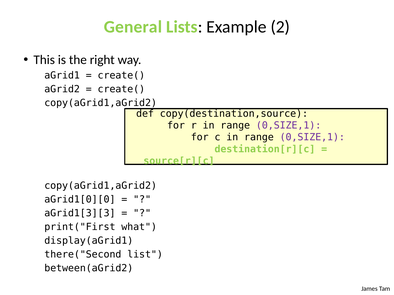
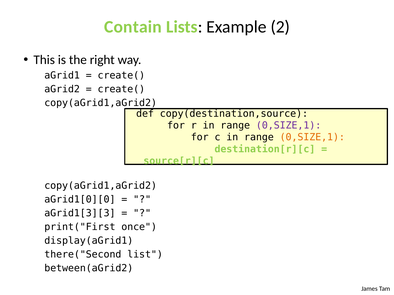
General: General -> Contain (133, 27)
0,SIZE,1 colour: purple -> orange (312, 137)
what: what -> once (139, 227)
